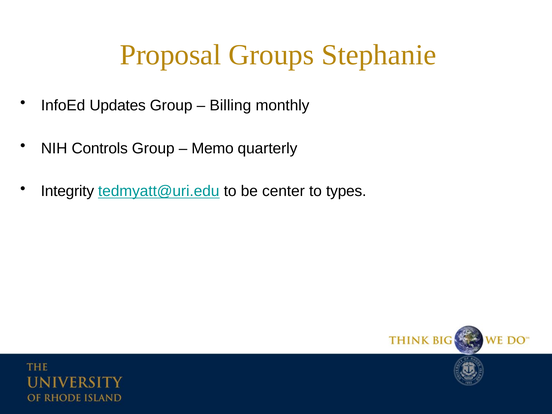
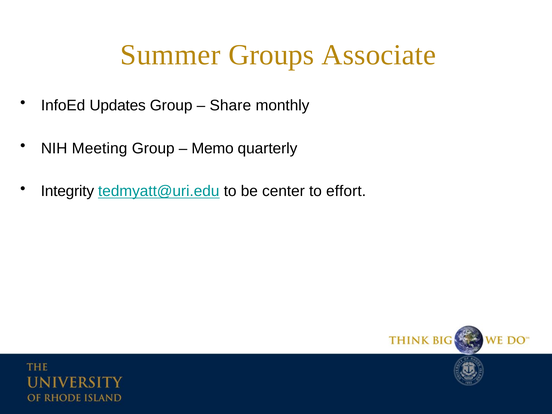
Proposal: Proposal -> Summer (170, 55)
Stephanie: Stephanie -> Associate (379, 55)
Billing: Billing -> Share (230, 105)
Controls: Controls -> Meeting (100, 148)
types: types -> effort (346, 191)
